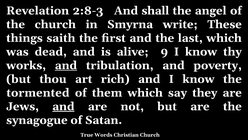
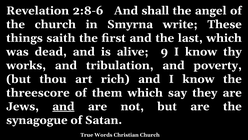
2:8-3: 2:8-3 -> 2:8-6 (88, 11)
and underline: present -> none (66, 65)
tormented: tormented -> threescore (38, 92)
